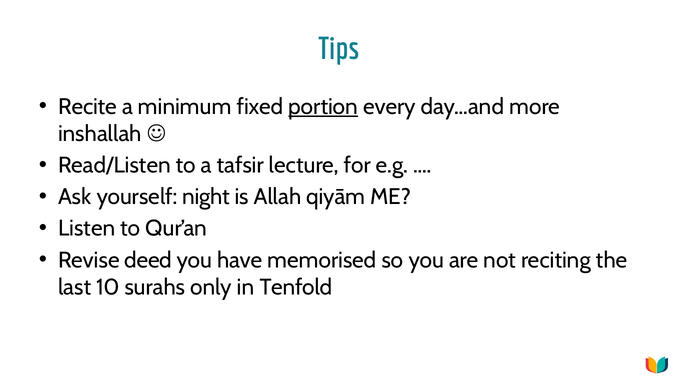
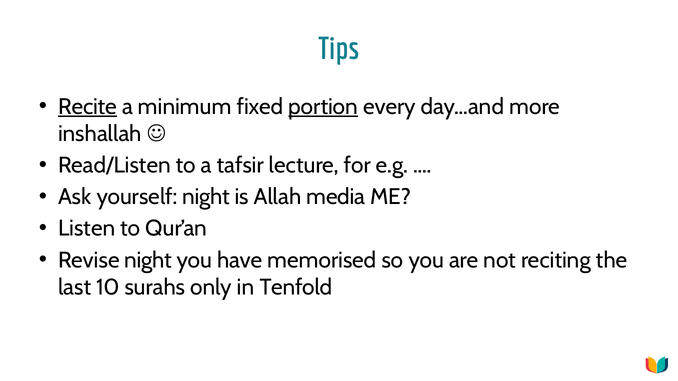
Recite underline: none -> present (88, 107)
qiyām: qiyām -> media (336, 197)
Revise deed: deed -> night (148, 260)
